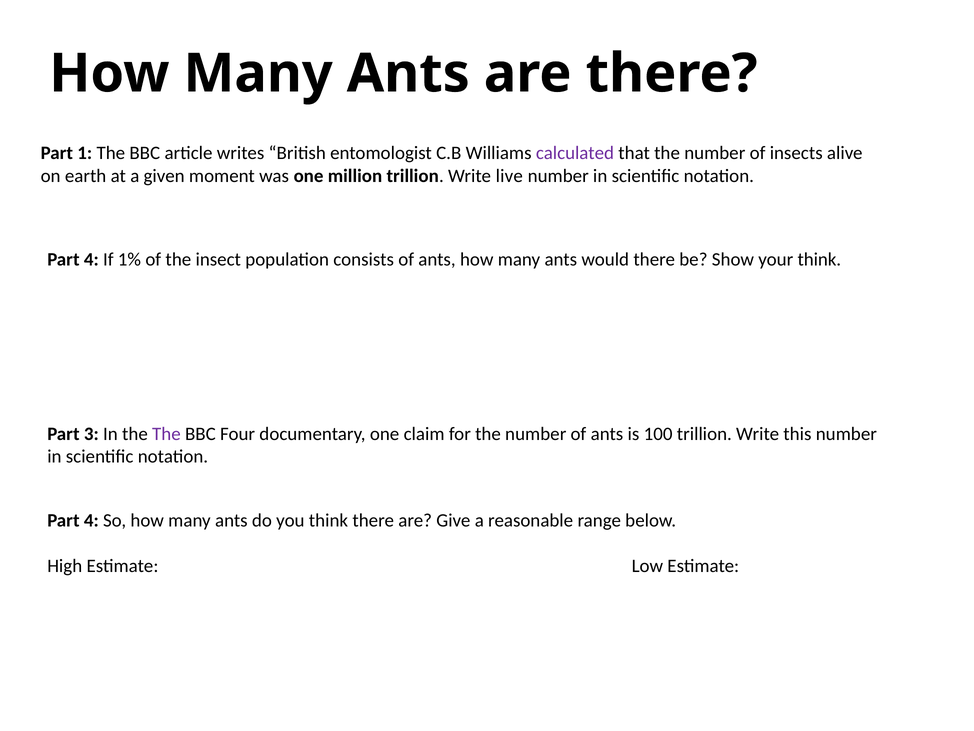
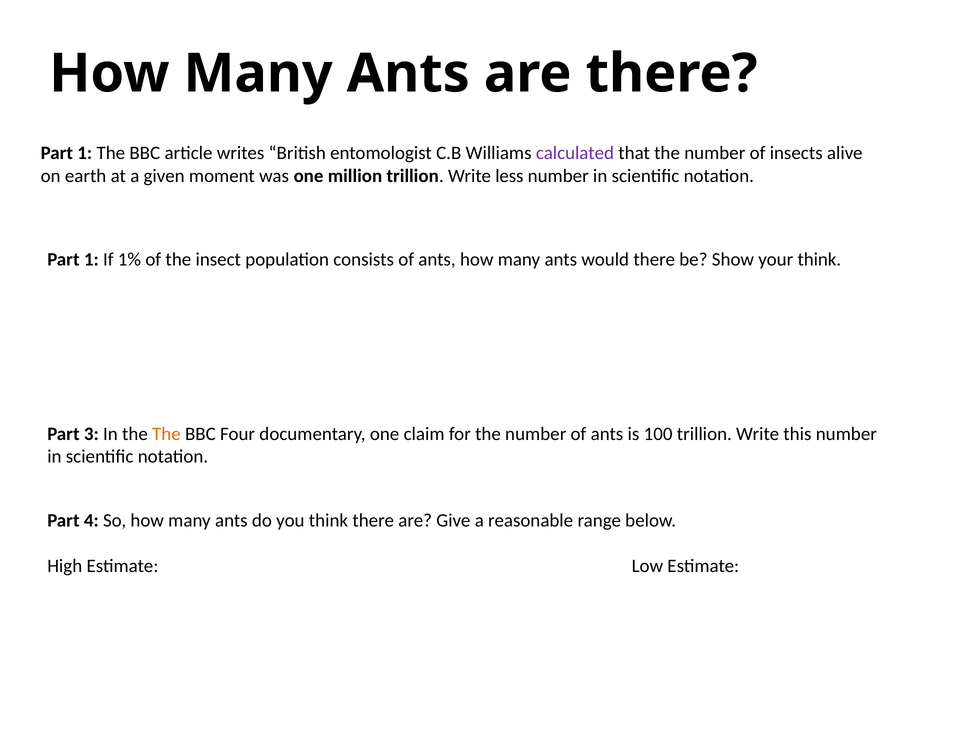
live: live -> less (509, 176)
4: 4 -> 1 (91, 259)
The colour: purple -> orange (166, 434)
